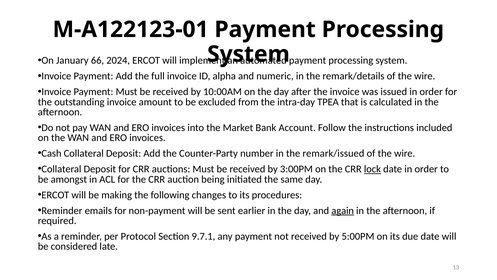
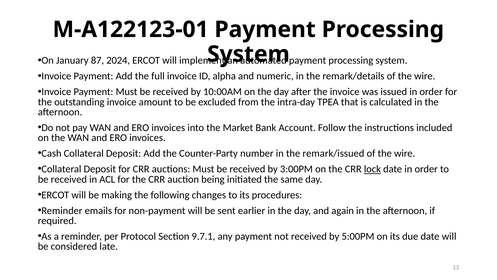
66: 66 -> 87 (97, 60)
amongst: amongst -> received (69, 179)
again underline: present -> none (343, 210)
